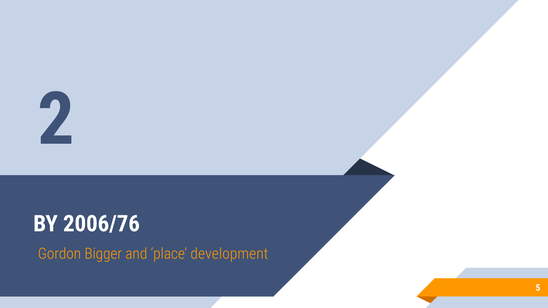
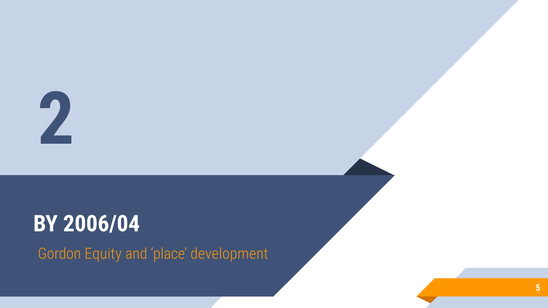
2006/76: 2006/76 -> 2006/04 (101, 224)
Bigger: Bigger -> Equity (103, 254)
